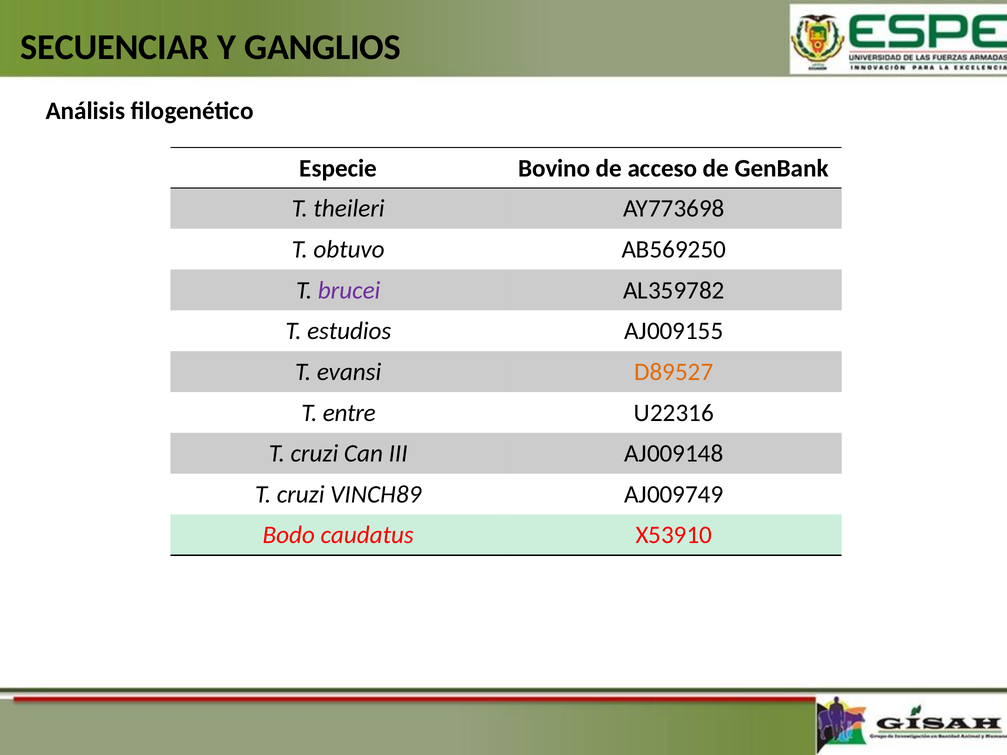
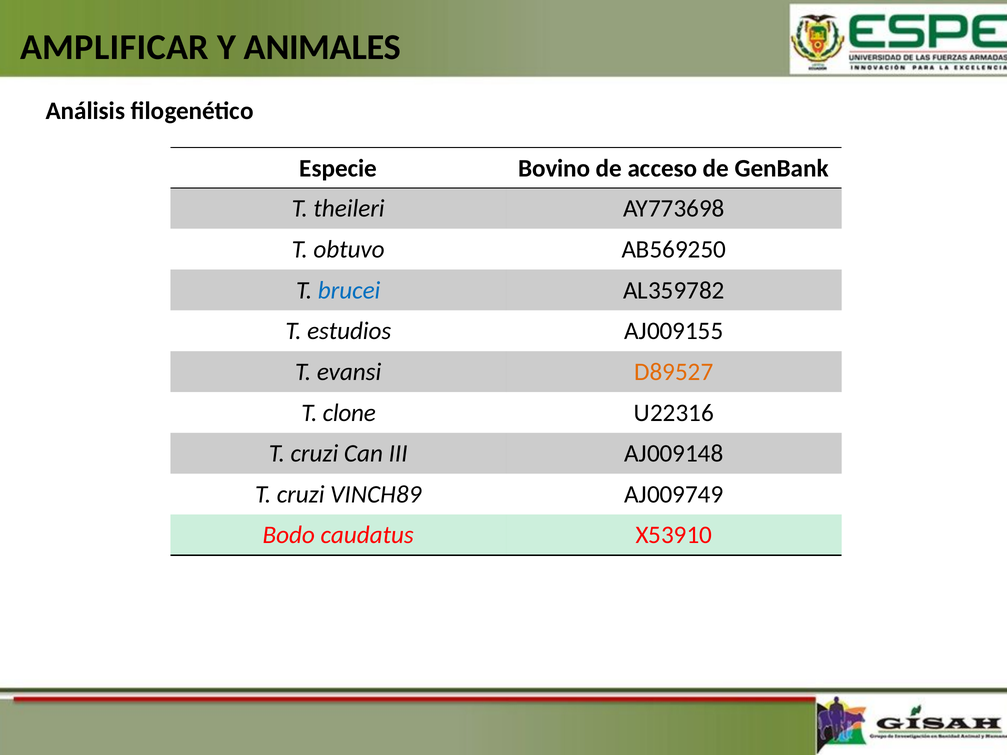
SECUENCIAR: SECUENCIAR -> AMPLIFICAR (114, 47)
GANGLIOS: GANGLIOS -> ANIMALES (323, 47)
brucei colour: purple -> blue (349, 290)
entre: entre -> clone (349, 413)
